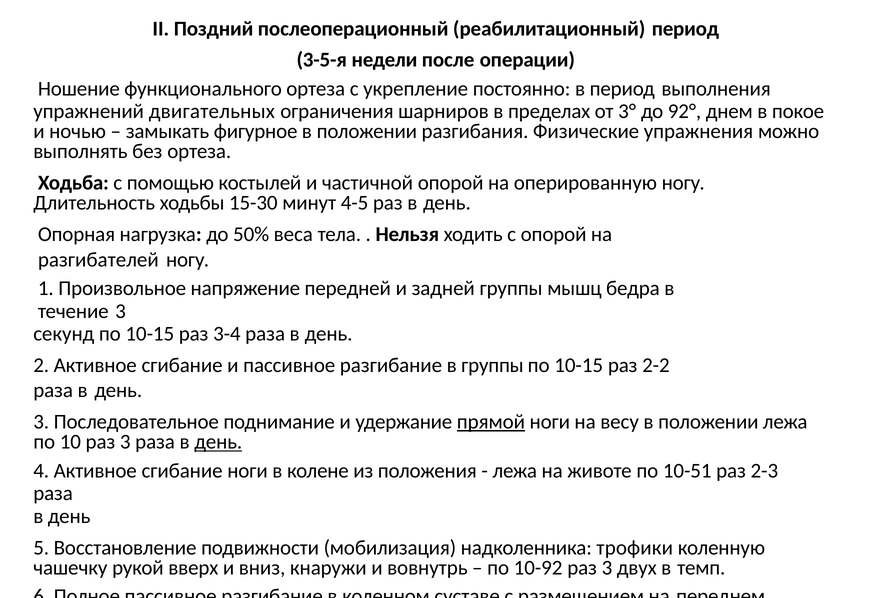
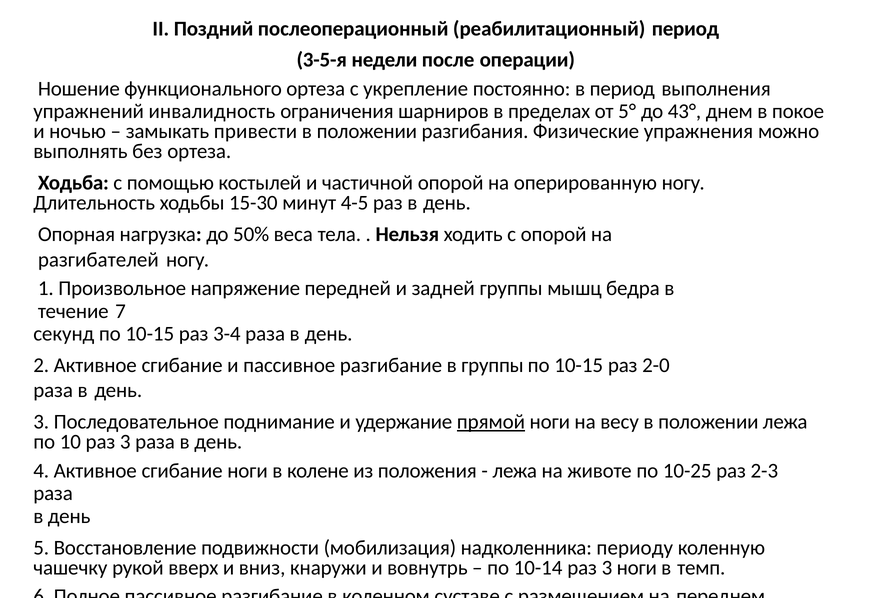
двигательных: двигательных -> инвалидность (212, 111)
3°: 3° -> 5° (627, 111)
92°: 92° -> 43° (684, 111)
фигурное: фигурное -> привести (255, 131)
течение 3: 3 -> 7 (121, 311)
2-2: 2-2 -> 2-0 (656, 365)
день underline: present -> none (218, 441)
10-51: 10-51 -> 10-25 (687, 470)
трофики: трофики -> периоду (635, 547)
10-92: 10-92 -> 10-14 (538, 567)
3 двух: двух -> ноги (637, 567)
